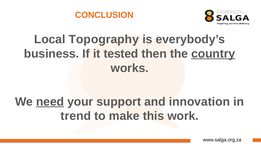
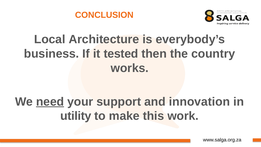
Topography: Topography -> Architecture (104, 39)
country underline: present -> none (213, 54)
trend: trend -> utility (76, 116)
